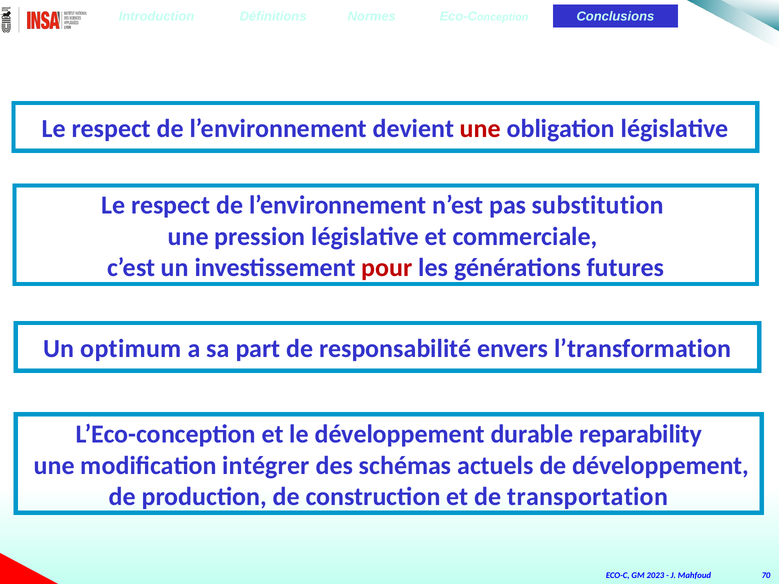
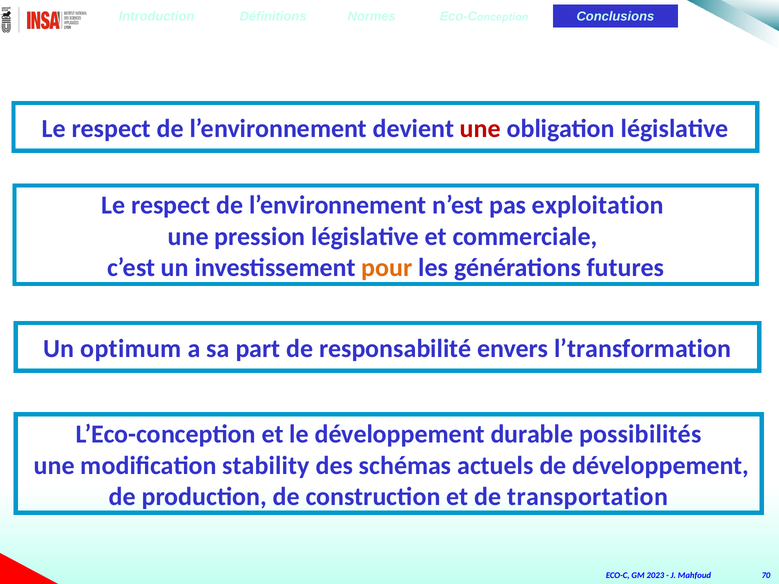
substitution: substitution -> exploitation (598, 205)
pour colour: red -> orange (387, 268)
reparability: reparability -> possibilités (640, 434)
intégrer: intégrer -> stability (266, 466)
